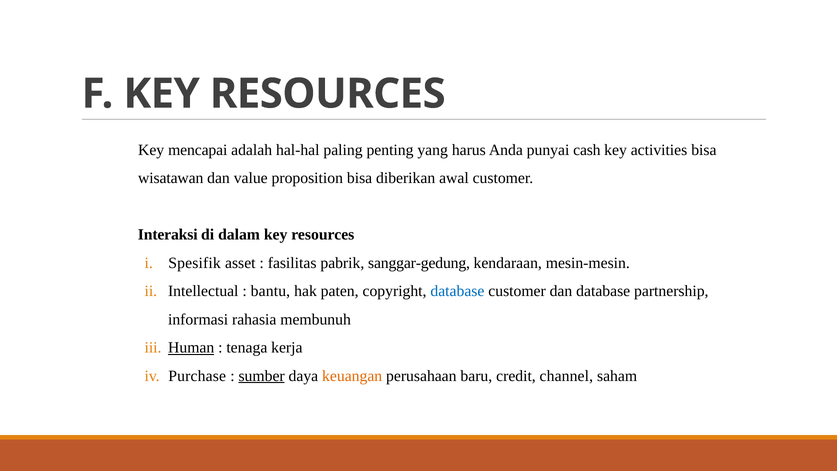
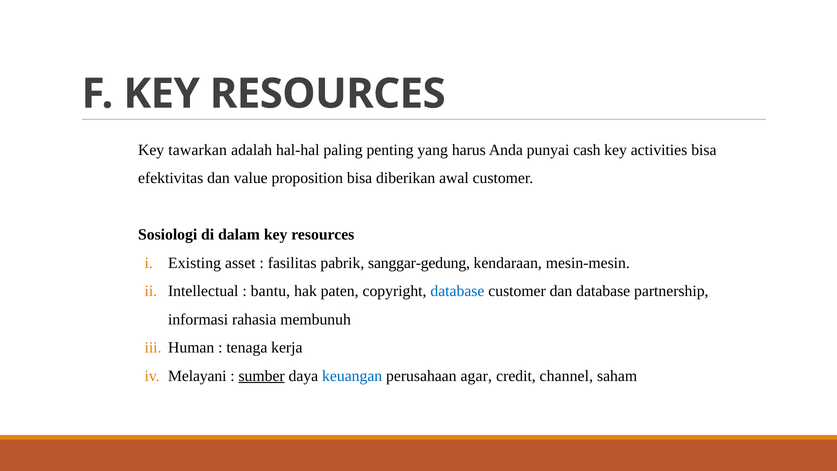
mencapai: mencapai -> tawarkan (198, 150)
wisatawan: wisatawan -> efektivitas (171, 178)
Interaksi: Interaksi -> Sosiologi (168, 235)
Spesifik: Spesifik -> Existing (195, 263)
Human underline: present -> none (191, 348)
Purchase: Purchase -> Melayani (197, 376)
keuangan colour: orange -> blue (352, 376)
baru: baru -> agar (476, 376)
